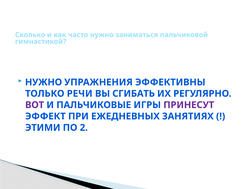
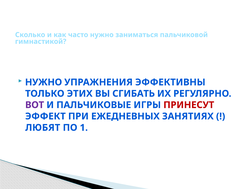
РЕЧИ: РЕЧИ -> ЭТИХ (80, 94)
ПРИНЕСУТ colour: purple -> red (189, 105)
ЭТИМИ: ЭТИМИ -> ЛЮБЯТ (43, 128)
2: 2 -> 1 (84, 128)
